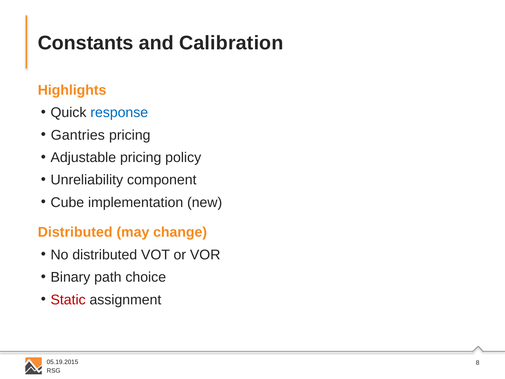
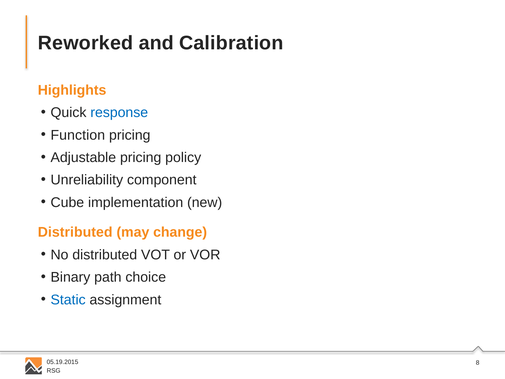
Constants: Constants -> Reworked (86, 43)
Gantries: Gantries -> Function (78, 135)
Static colour: red -> blue (68, 300)
